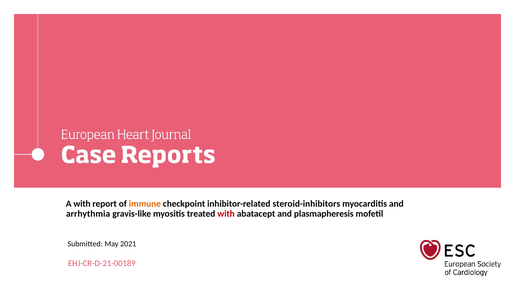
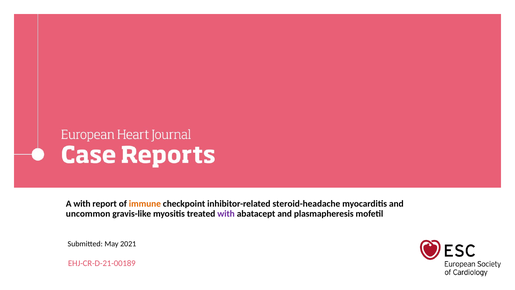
steroid-inhibitors: steroid-inhibitors -> steroid-headache (306, 203)
arrhythmia: arrhythmia -> uncommon (88, 214)
with colour: red -> purple (226, 214)
